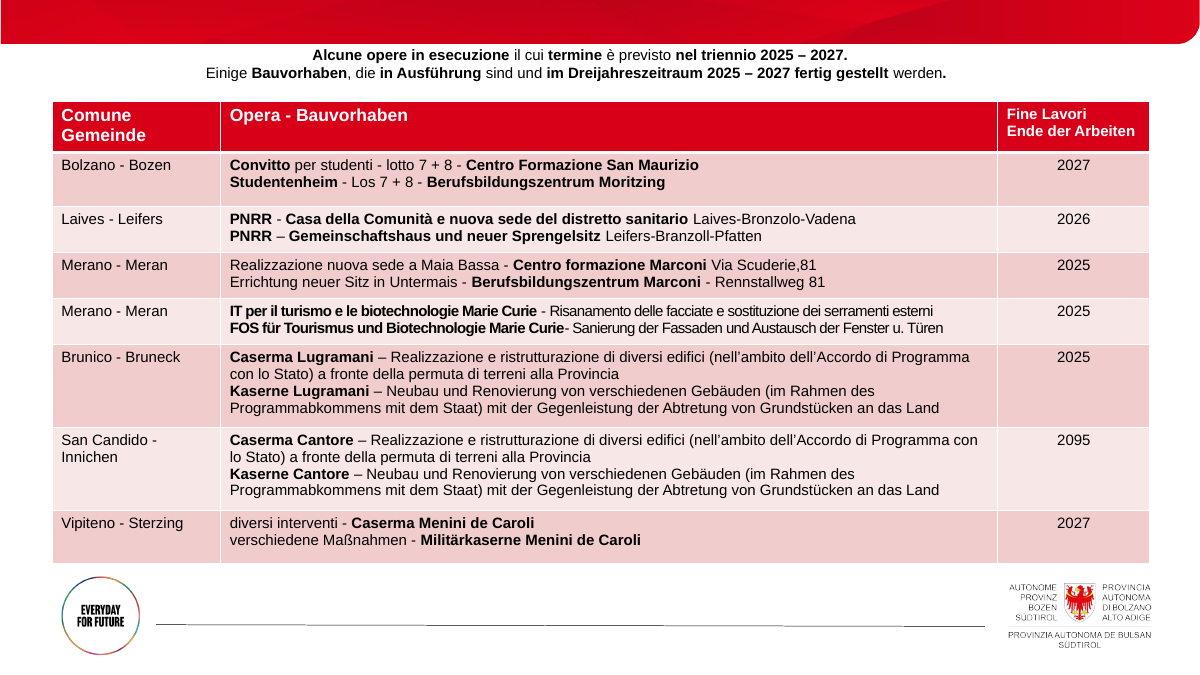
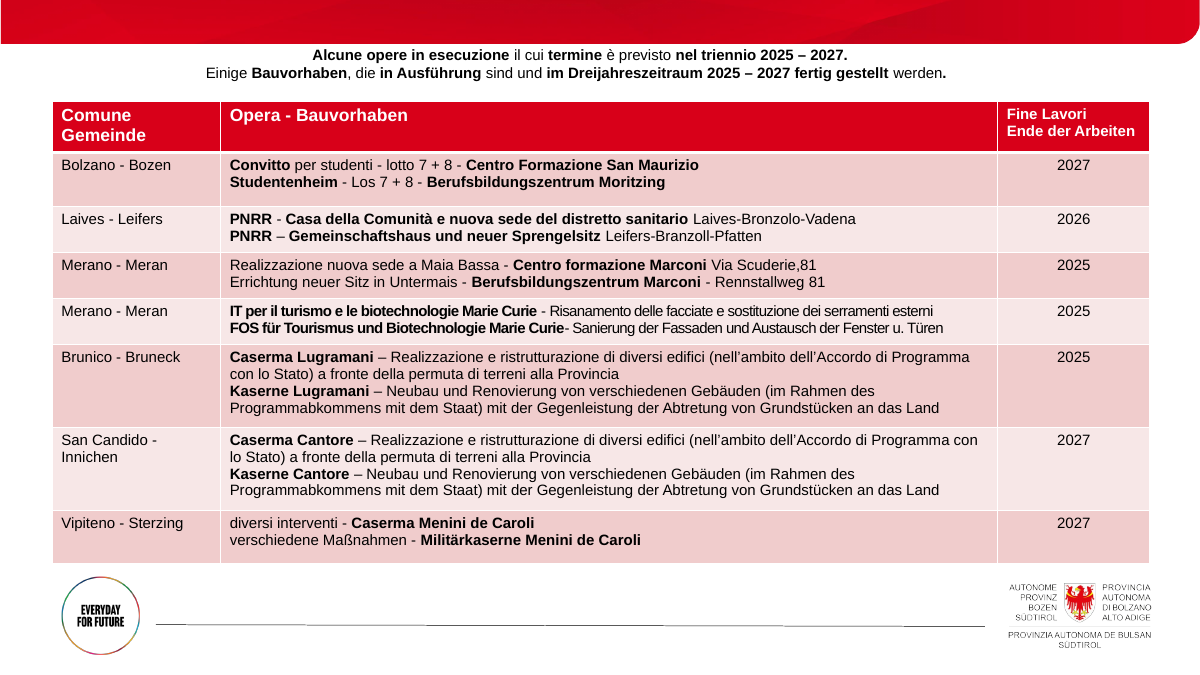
2095: 2095 -> 2027 (1074, 441)
